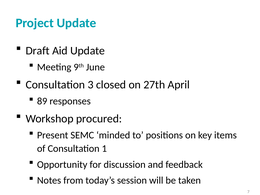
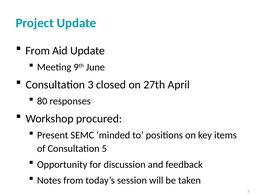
Draft: Draft -> From (38, 51)
89: 89 -> 80 (42, 101)
1: 1 -> 5 (104, 149)
